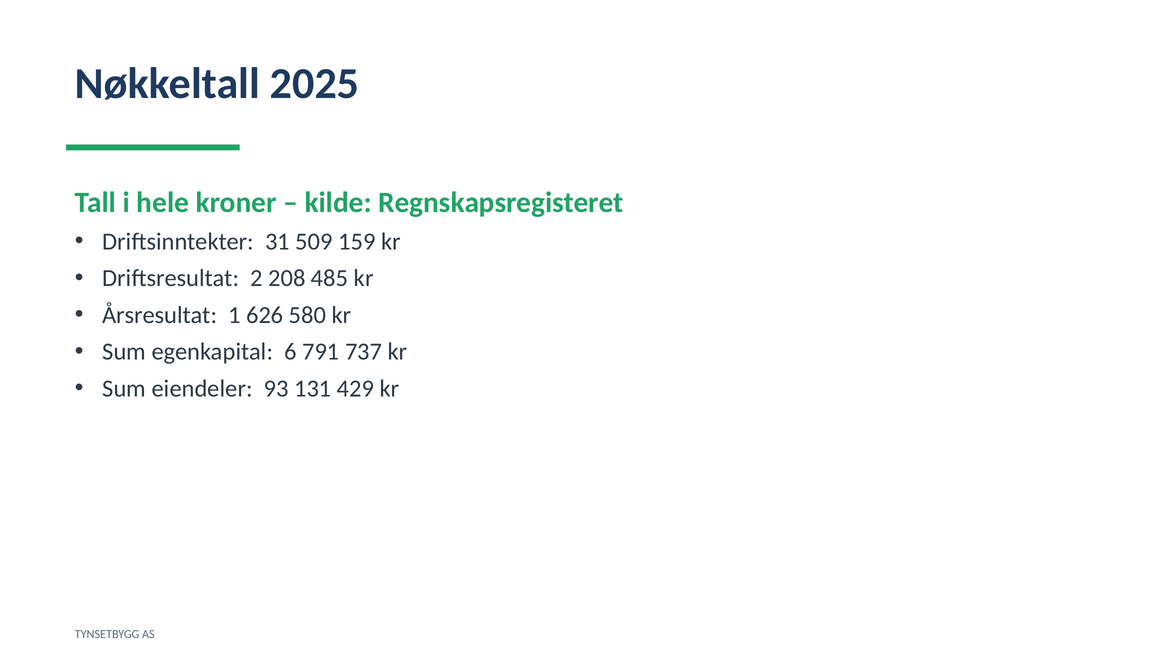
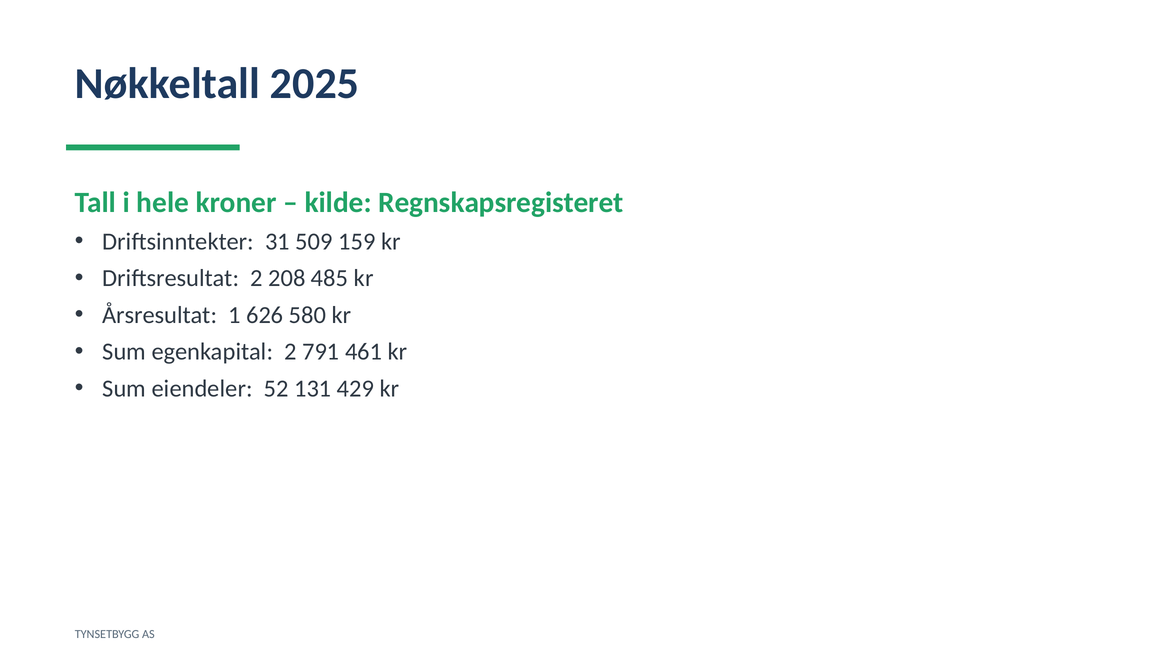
egenkapital 6: 6 -> 2 (290, 352)
737: 737 -> 461 (364, 352)
93: 93 -> 52 (276, 389)
